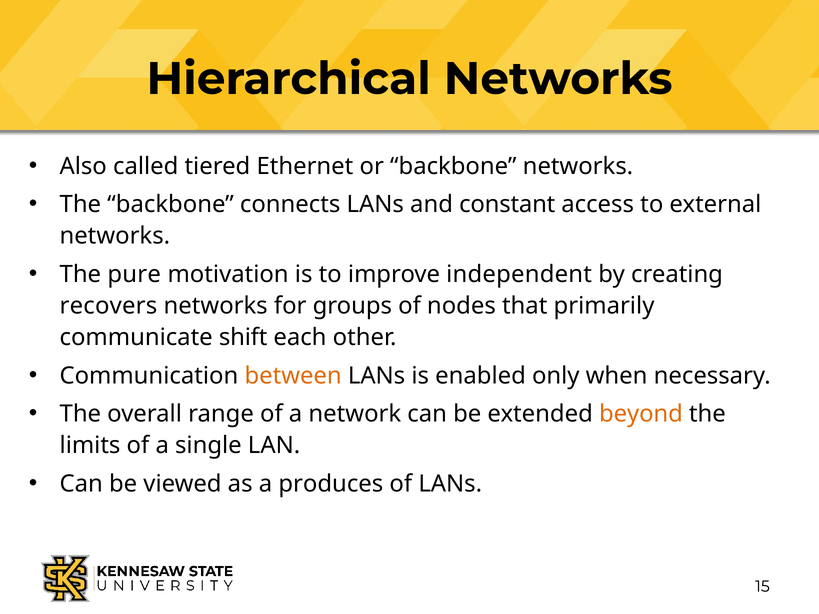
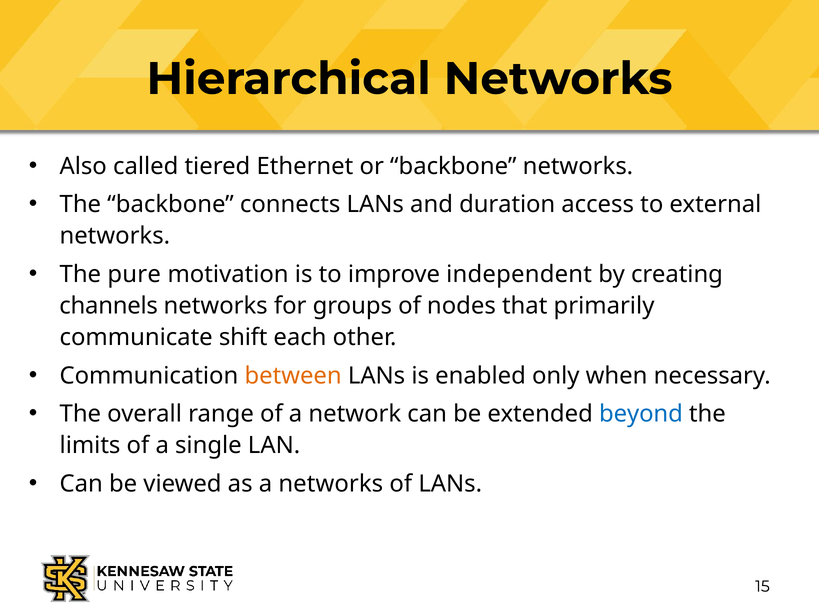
constant: constant -> duration (507, 205)
recovers: recovers -> channels (109, 306)
beyond colour: orange -> blue (641, 414)
a produces: produces -> networks (331, 484)
